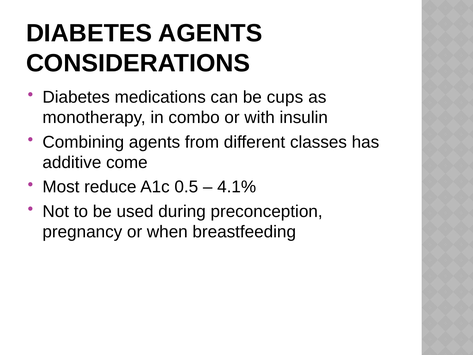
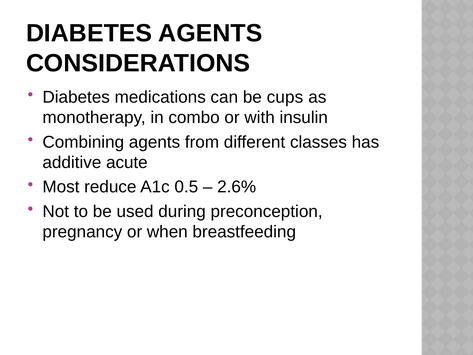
come: come -> acute (127, 162)
4.1%: 4.1% -> 2.6% (237, 187)
